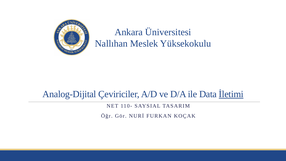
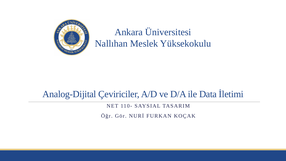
İletimi underline: present -> none (231, 94)
